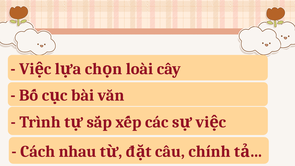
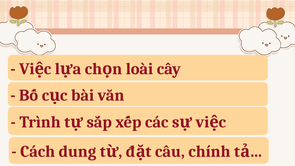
nhau: nhau -> dung (77, 152)
